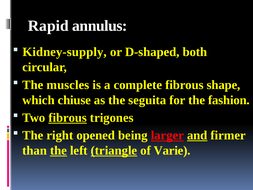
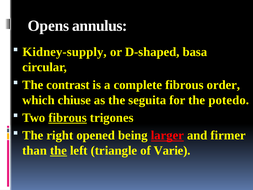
Rapid: Rapid -> Opens (48, 26)
both: both -> basa (195, 52)
muscles: muscles -> contrast (68, 85)
shape: shape -> order (223, 85)
fashion: fashion -> potedo (229, 100)
and underline: present -> none (197, 135)
triangle underline: present -> none (114, 150)
